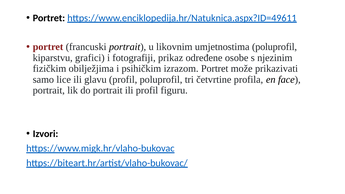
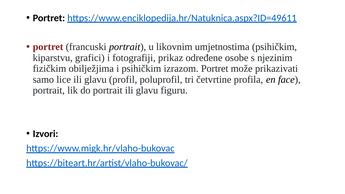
umjetnostima poluprofil: poluprofil -> psihičkim (274, 47)
profil: profil -> glavu (147, 90)
